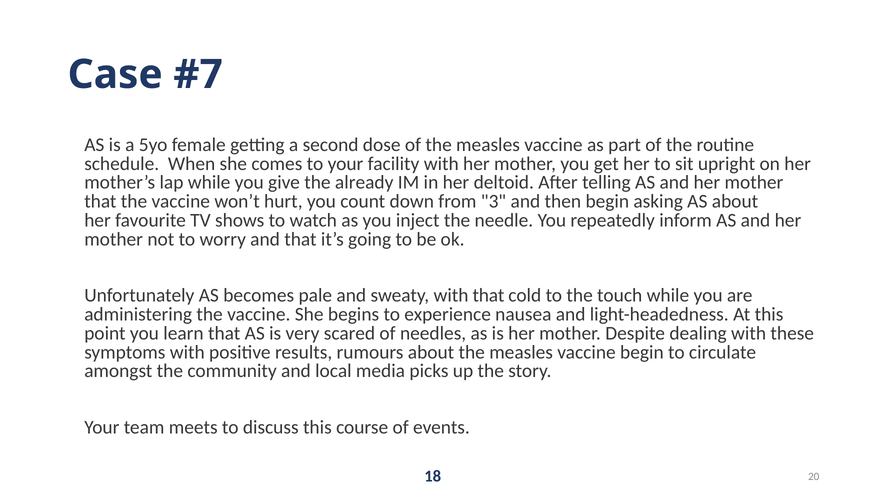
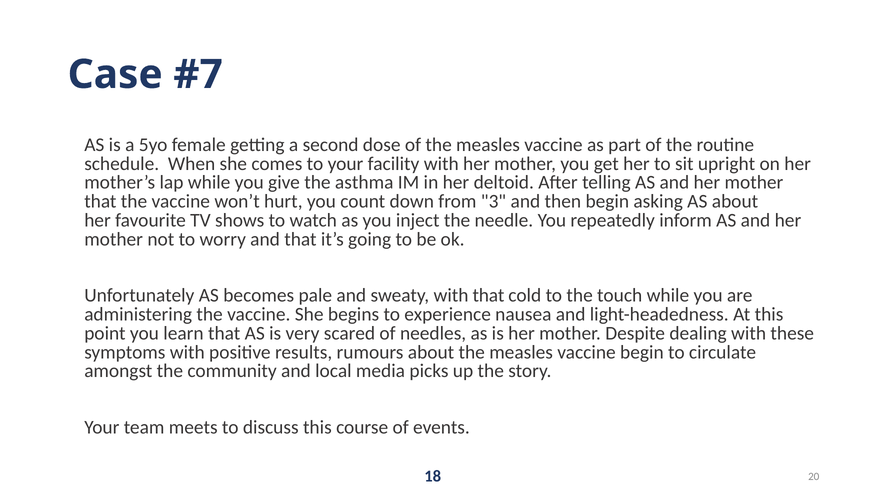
already: already -> asthma (364, 183)
